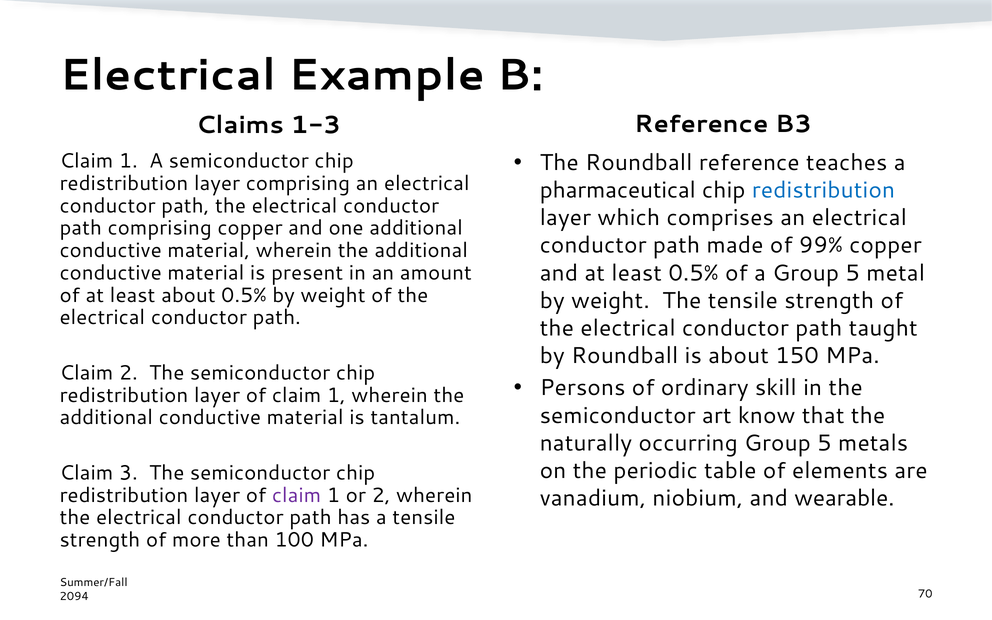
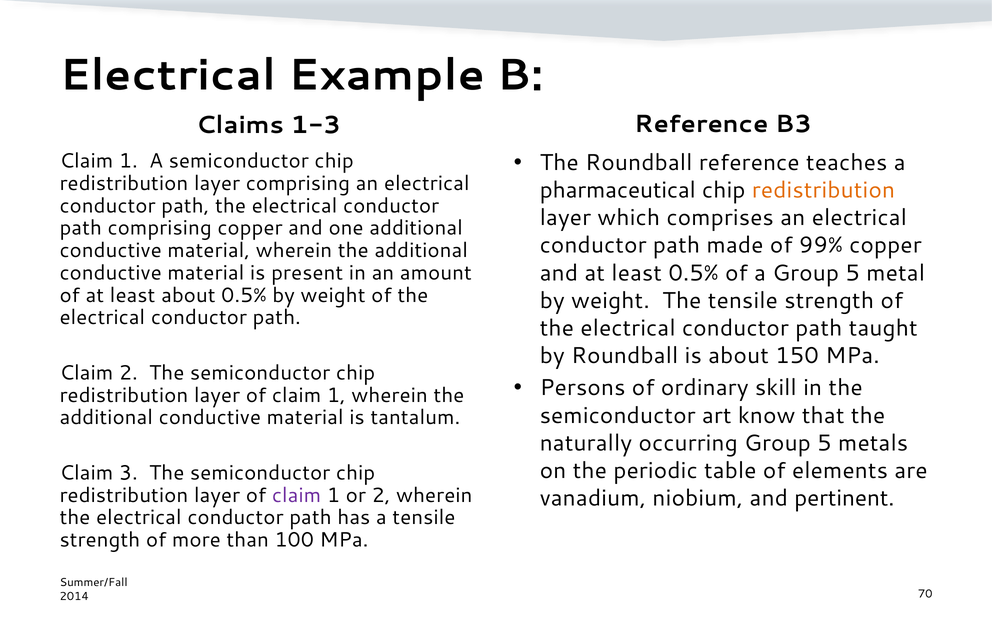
redistribution colour: blue -> orange (823, 190)
wearable: wearable -> pertinent (844, 498)
2094: 2094 -> 2014 (74, 596)
